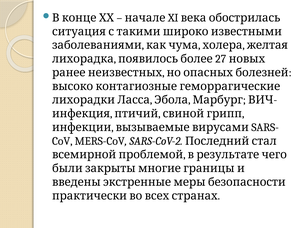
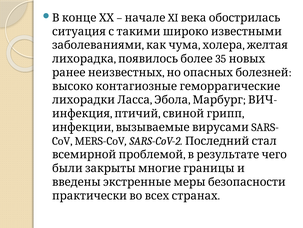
27: 27 -> 35 (221, 59)
